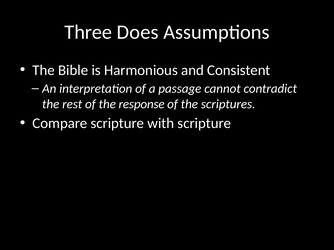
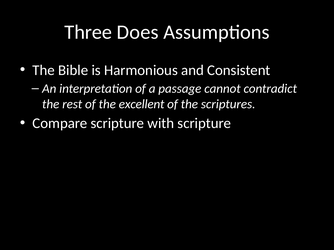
response: response -> excellent (142, 104)
